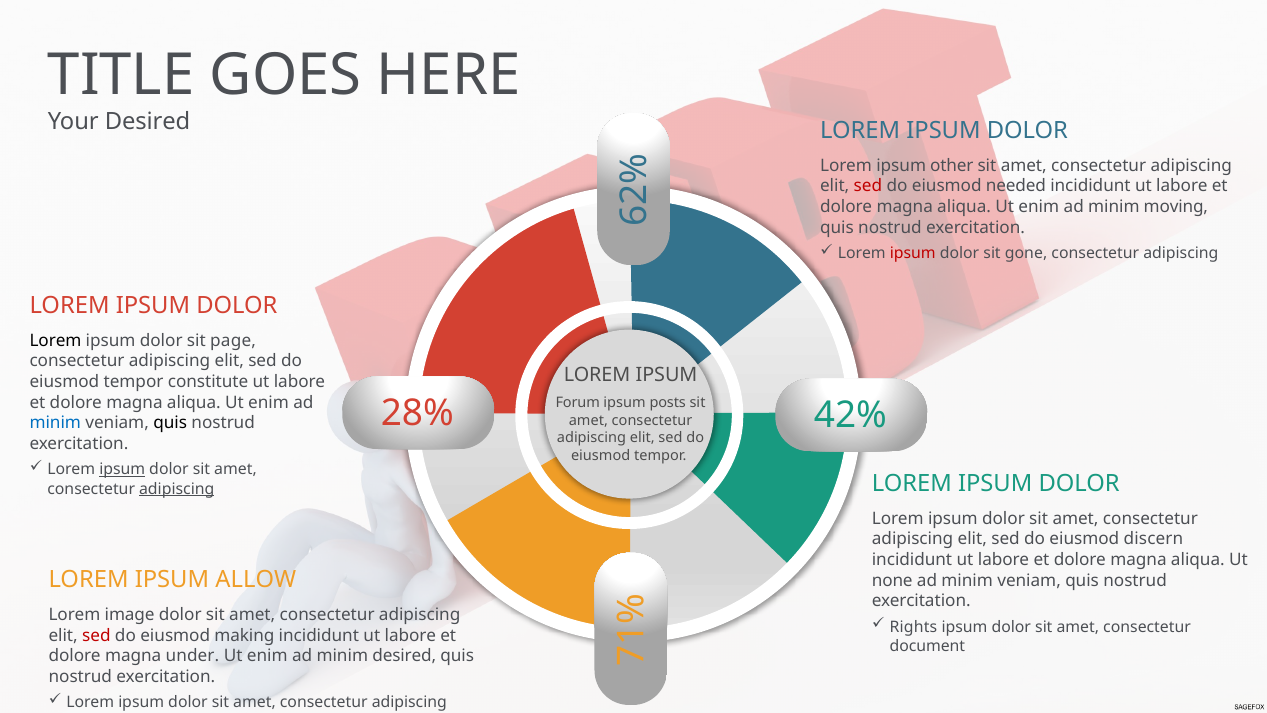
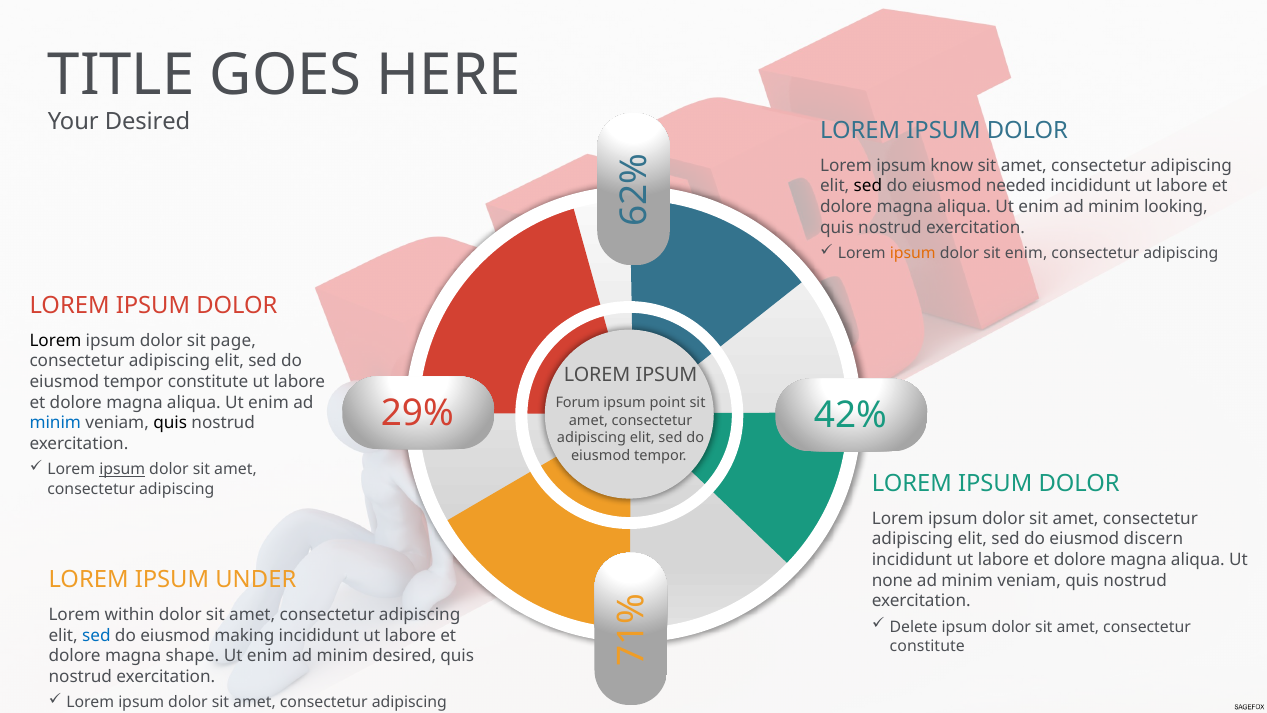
other: other -> know (952, 166)
sed colour: red -> black (868, 186)
moving: moving -> looking (1176, 207)
ipsum colour: red -> orange (913, 253)
sit gone: gone -> enim (1026, 253)
posts: posts -> point (668, 403)
28%: 28% -> 29% (417, 413)
adipiscing underline: present -> none (177, 489)
ALLOW: ALLOW -> UNDER (256, 579)
image: image -> within (130, 614)
Rights: Rights -> Delete (914, 627)
sed colour: red -> blue (96, 635)
document: document -> constitute (927, 646)
under: under -> shape (192, 656)
